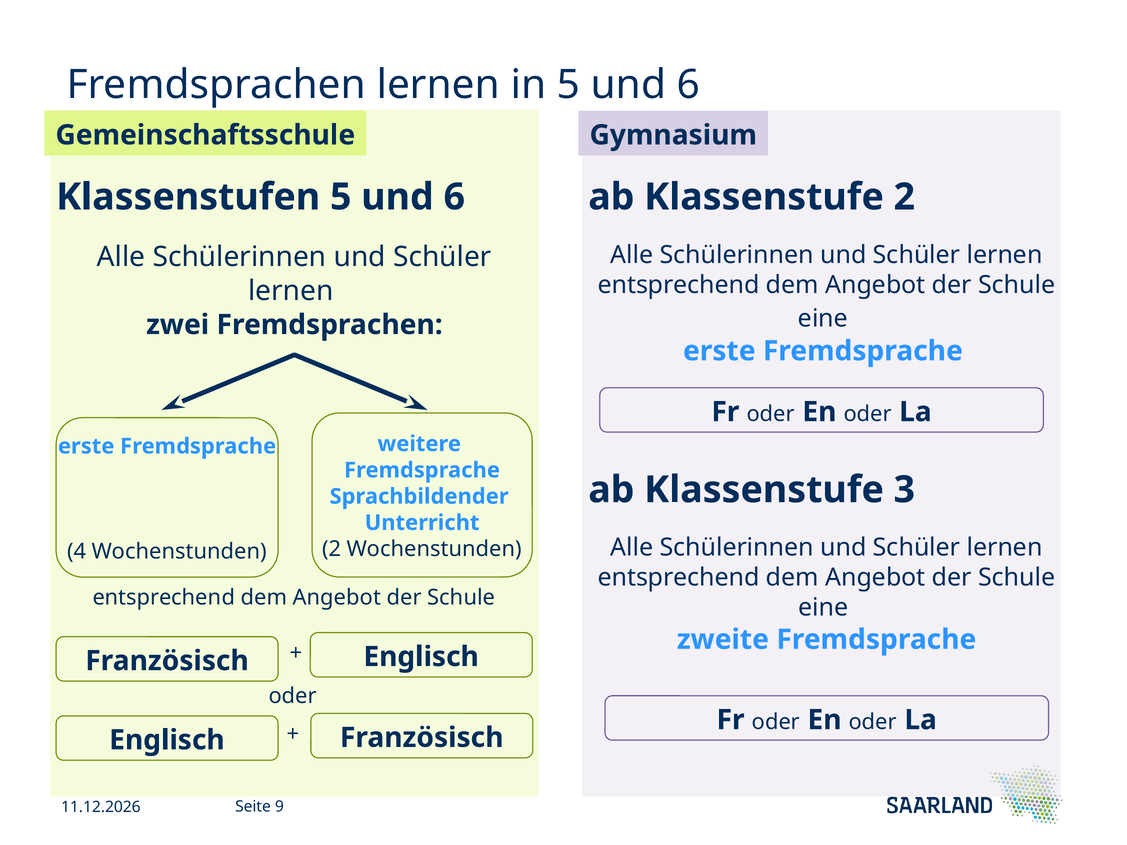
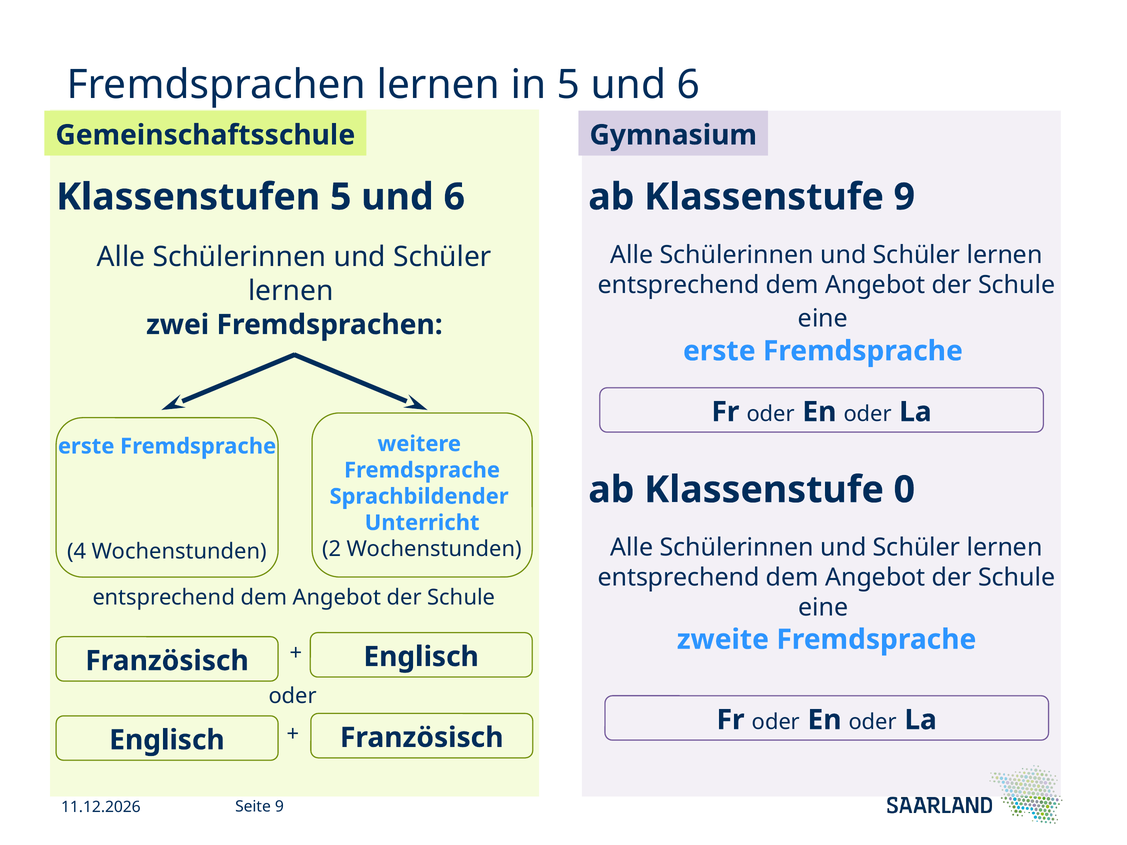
Klassenstufe 2: 2 -> 9 (904, 197)
3: 3 -> 0 (904, 490)
